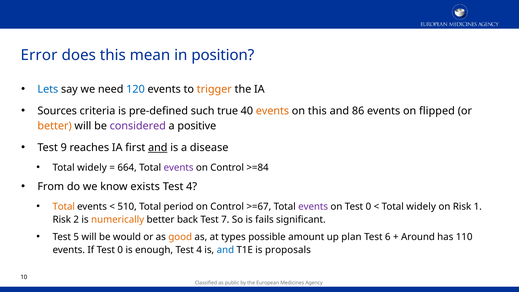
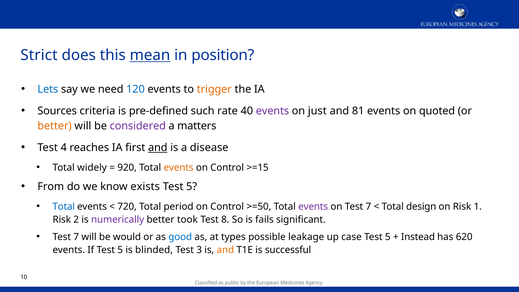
Error: Error -> Strict (39, 55)
mean underline: none -> present (150, 55)
true: true -> rate (228, 111)
events colour: orange -> purple (272, 111)
on this: this -> just (317, 111)
86: 86 -> 81 (358, 111)
flipped: flipped -> quoted (437, 111)
positive: positive -> matters (197, 126)
9: 9 -> 4 (64, 148)
664: 664 -> 920 (127, 168)
events colour: purple -> orange (179, 168)
>=84: >=84 -> >=15 (258, 168)
4: 4 -> 5 (192, 187)
Total colour: orange -> blue (64, 207)
510: 510 -> 720 (127, 207)
>=67: >=67 -> >=50 (259, 207)
on Test 0: 0 -> 7 (368, 207)
widely: widely -> design (421, 207)
numerically colour: orange -> purple (118, 220)
back: back -> took (187, 220)
7: 7 -> 8 (225, 220)
5: 5 -> 7 (76, 237)
good colour: orange -> blue (180, 237)
amount: amount -> leakage (306, 237)
plan: plan -> case (351, 237)
6: 6 -> 5 (388, 237)
Around: Around -> Instead (418, 237)
110: 110 -> 620 (464, 237)
If Test 0: 0 -> 5 (120, 250)
enough: enough -> blinded (154, 250)
4: 4 -> 3 (199, 250)
and colour: blue -> orange (225, 250)
proposals: proposals -> successful (288, 250)
